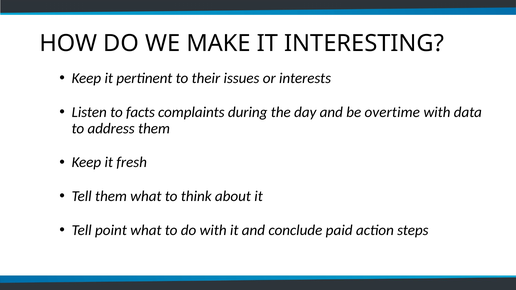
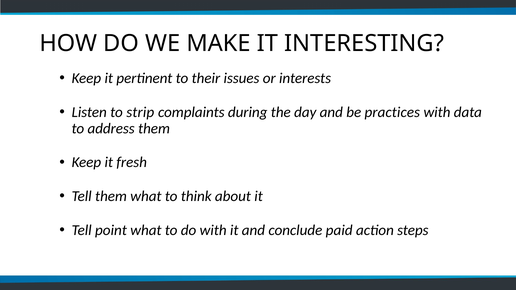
facts: facts -> strip (140, 112)
overtime: overtime -> practices (392, 112)
